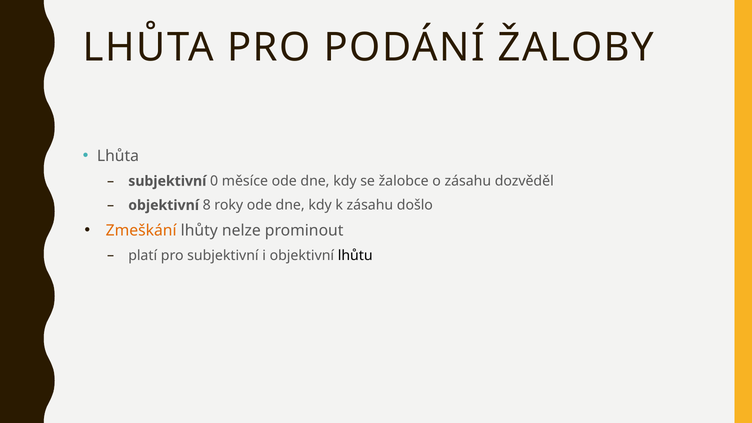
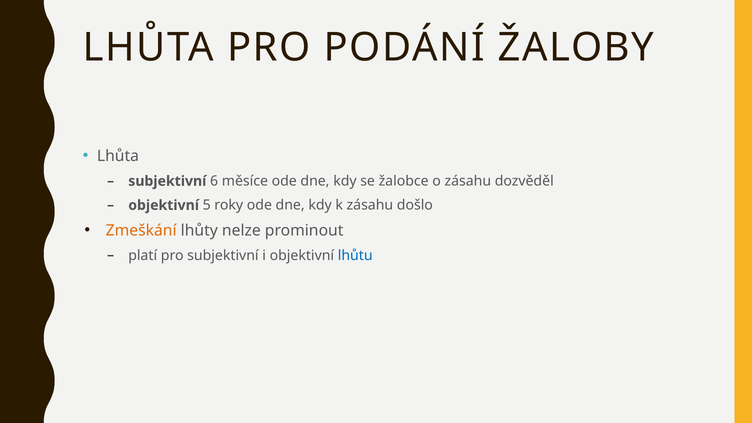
0: 0 -> 6 (214, 181)
8: 8 -> 5 (207, 205)
lhůtu colour: black -> blue (355, 255)
